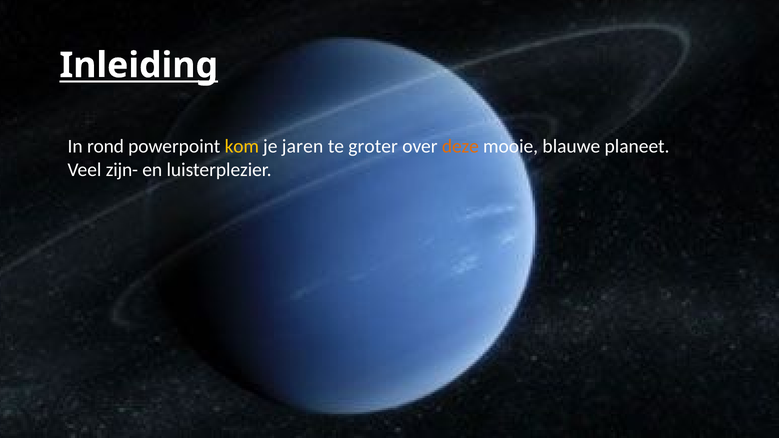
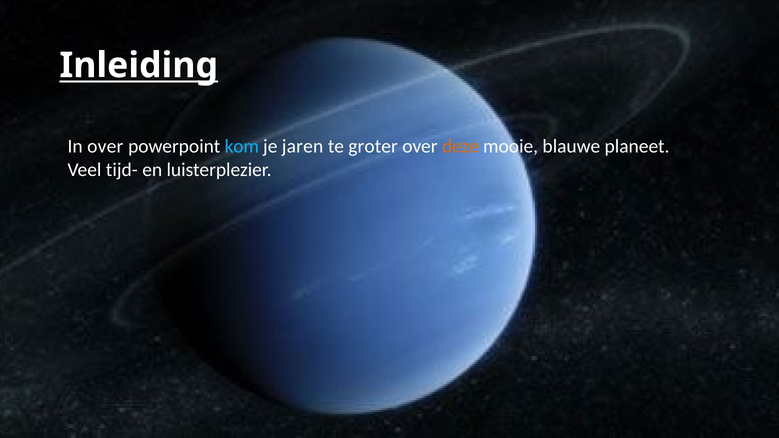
In rond: rond -> over (105, 147)
kom colour: yellow -> light blue (242, 147)
zijn-: zijn- -> tijd- (122, 170)
